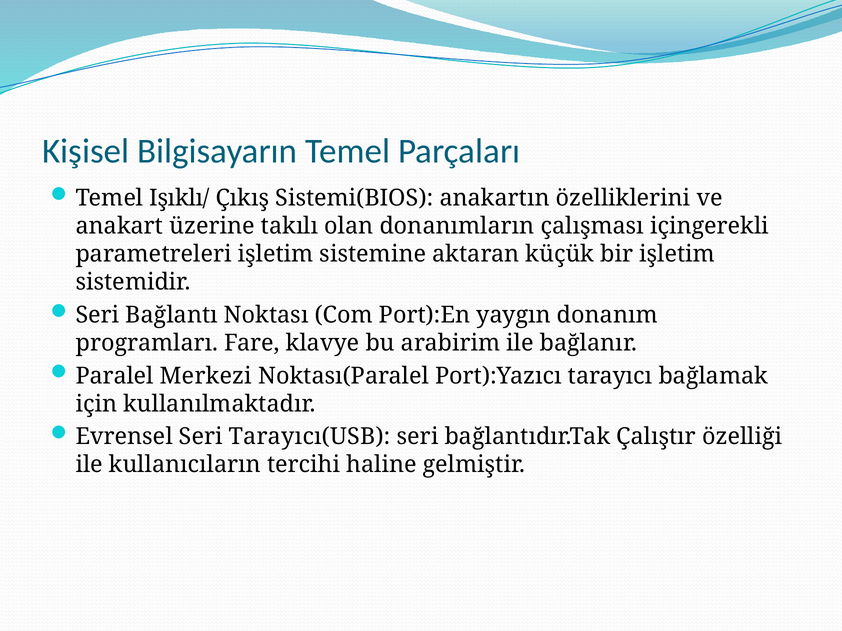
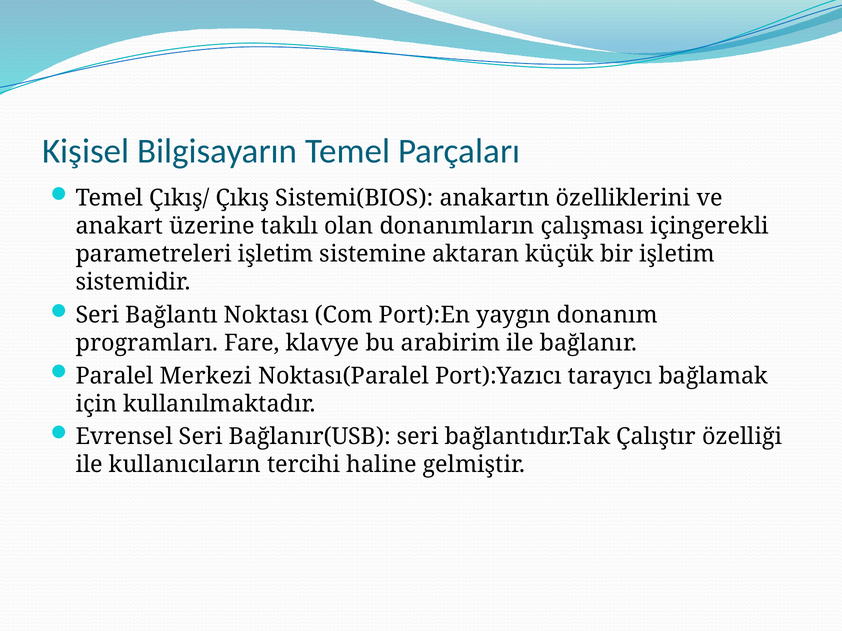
Işıklı/: Işıklı/ -> Çıkış/ (179, 198)
Tarayıcı(USB: Tarayıcı(USB -> Bağlanır(USB (310, 437)
